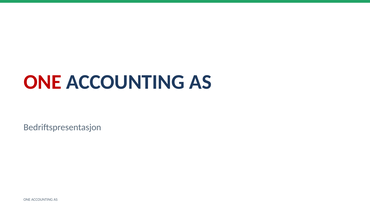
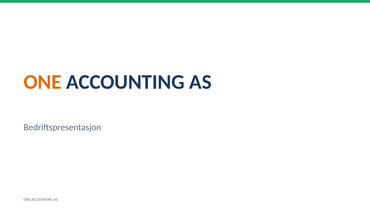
ONE colour: red -> orange (42, 82)
